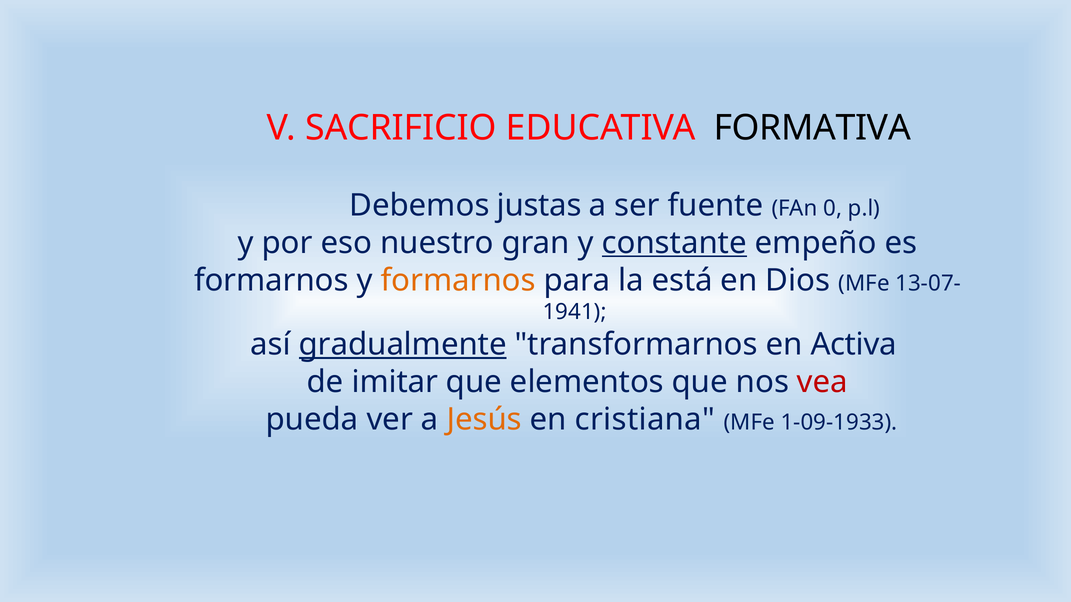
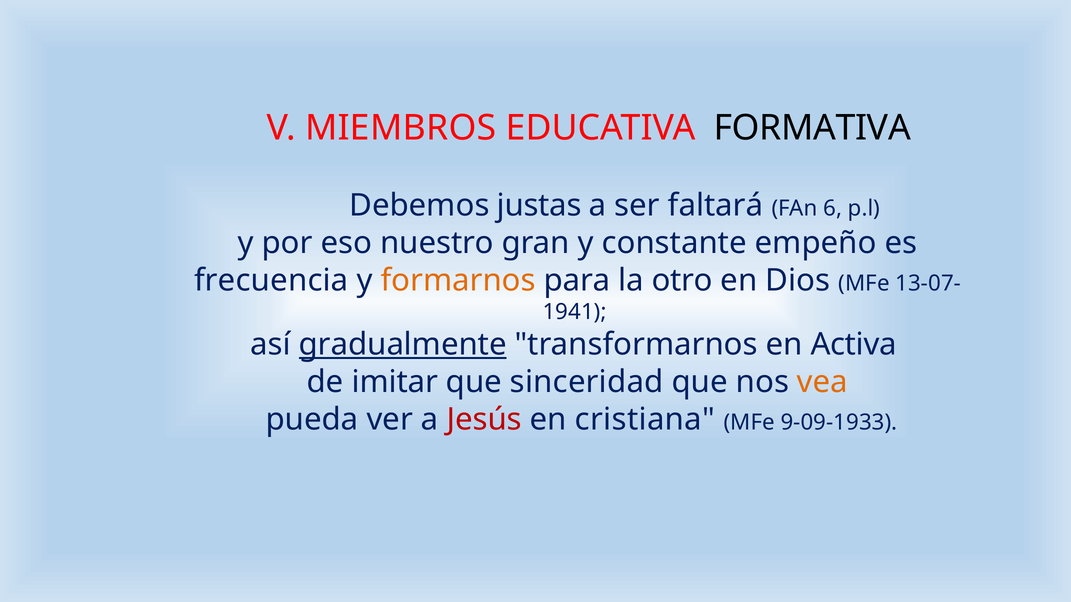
SACRIFICIO: SACRIFICIO -> MIEMBROS (401, 128)
fuente: fuente -> faltará (716, 205)
0: 0 -> 6 (833, 208)
constante underline: present -> none (674, 243)
formarnos: formarnos -> frecuencia (271, 281)
está: está -> otro (682, 281)
elementos: elementos -> sinceridad (587, 382)
vea colour: red -> orange (822, 382)
Jesús colour: orange -> red (484, 420)
1-09-1933: 1-09-1933 -> 9-09-1933 (839, 423)
